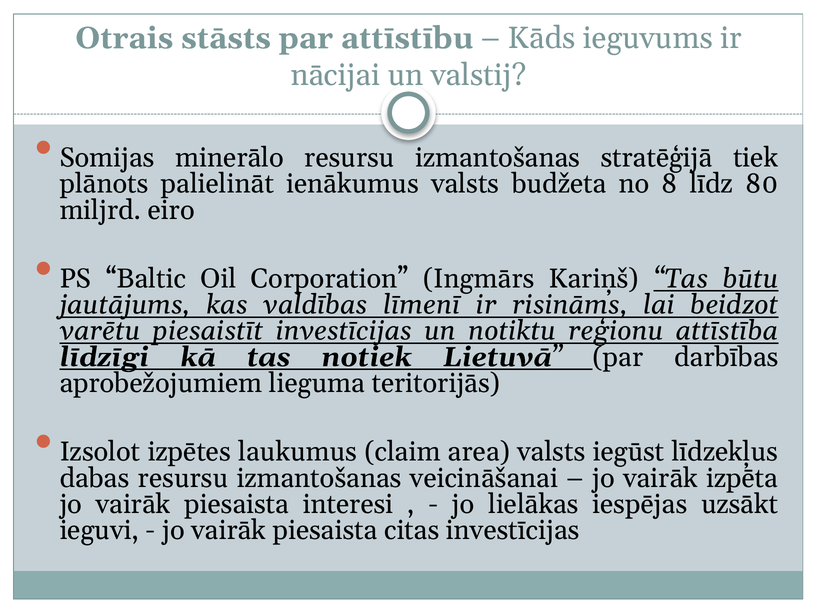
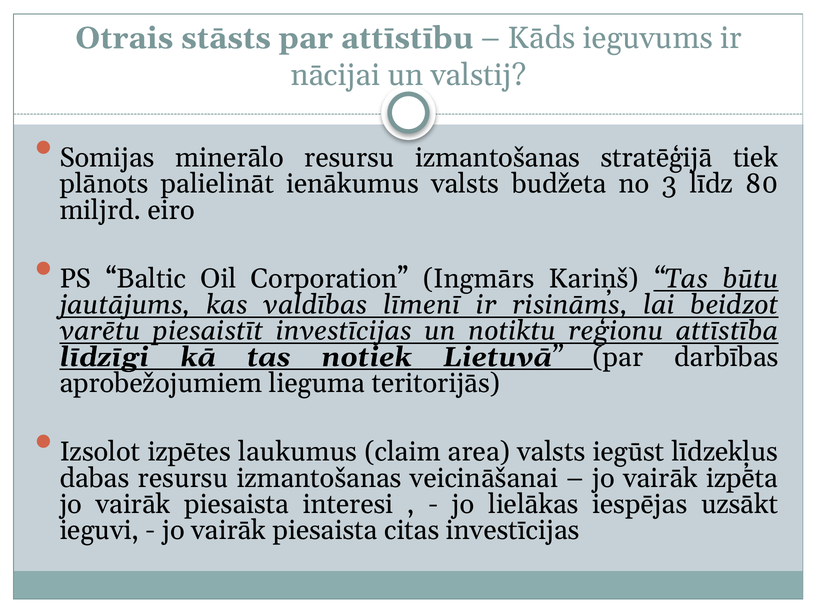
8: 8 -> 3 (669, 184)
